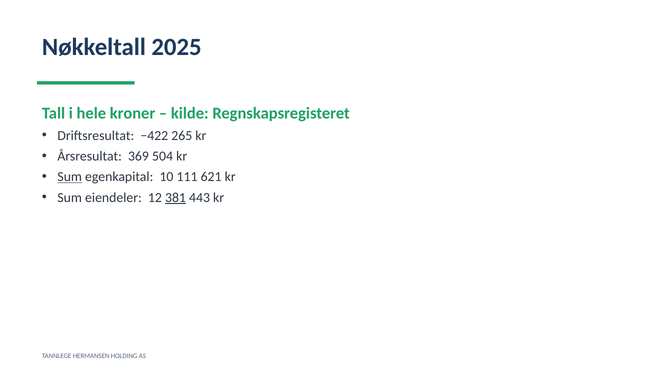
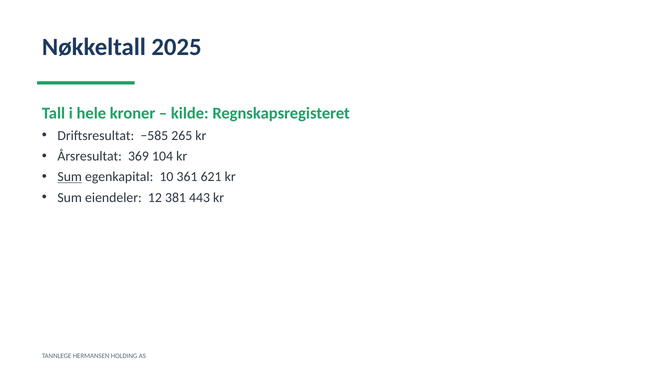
−422: −422 -> −585 (154, 136)
504: 504 -> 104 (163, 156)
111: 111 -> 361 (187, 177)
381 underline: present -> none (175, 198)
